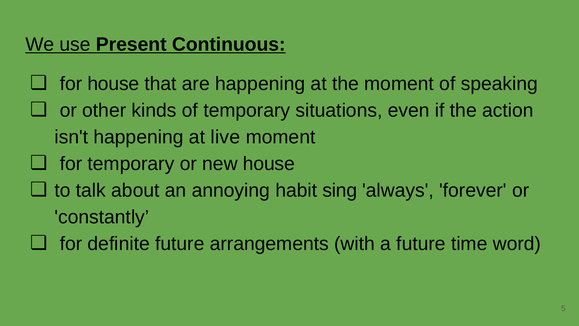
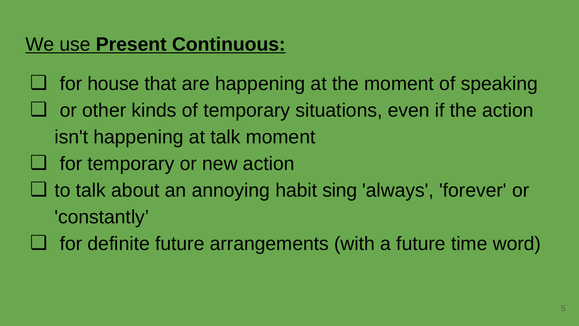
at live: live -> talk (225, 137)
new house: house -> action (269, 164)
